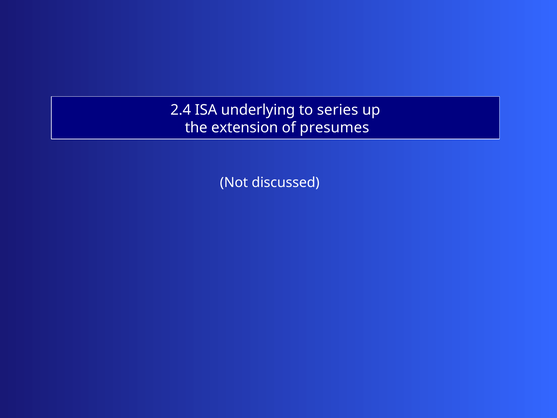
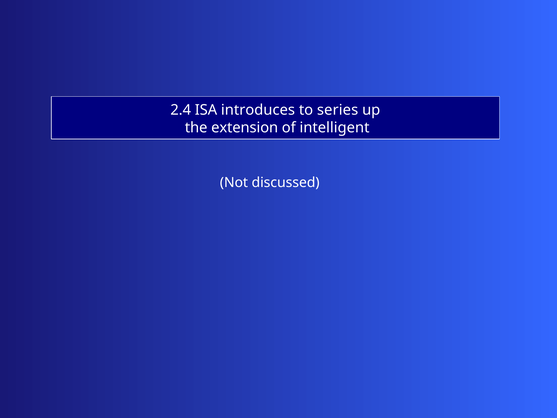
underlying: underlying -> introduces (258, 110)
presumes: presumes -> intelligent (335, 128)
